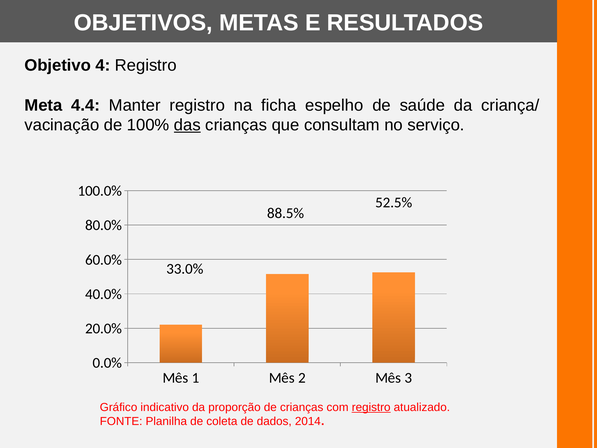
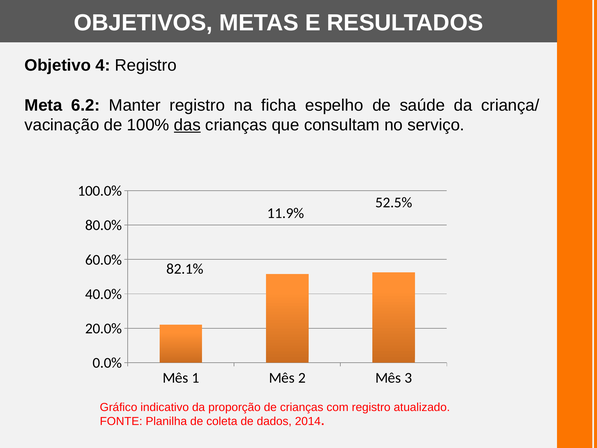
4.4: 4.4 -> 6.2 (86, 105)
88.5%: 88.5% -> 11.9% (286, 213)
33.0%: 33.0% -> 82.1% (185, 269)
registro underline: present -> none (371, 407)
